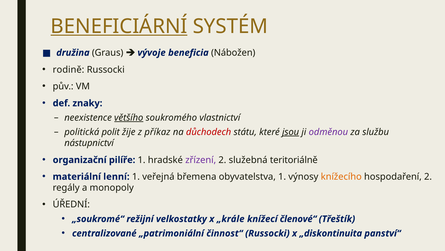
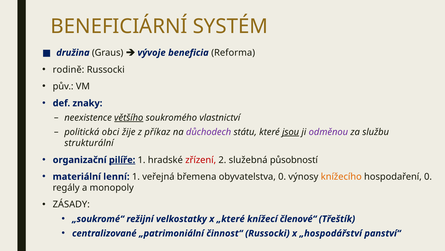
BENEFICIÁRNÍ underline: present -> none (119, 26)
Nábožen: Nábožen -> Reforma (233, 53)
polit: polit -> obci (111, 132)
důchodech colour: red -> purple (209, 132)
nástupnictví: nástupnictví -> strukturální (89, 143)
pilíře underline: none -> present (122, 160)
zřízení colour: purple -> red (201, 160)
teritoriálně: teritoriálně -> působností (294, 160)
obyvatelstva 1: 1 -> 0 (282, 176)
hospodaření 2: 2 -> 0 (428, 176)
ÚŘEDNÍ: ÚŘEDNÍ -> ZÁSADY (71, 204)
„krále: „krále -> „které (231, 218)
„diskontinuita: „diskontinuita -> „hospodářství (331, 233)
